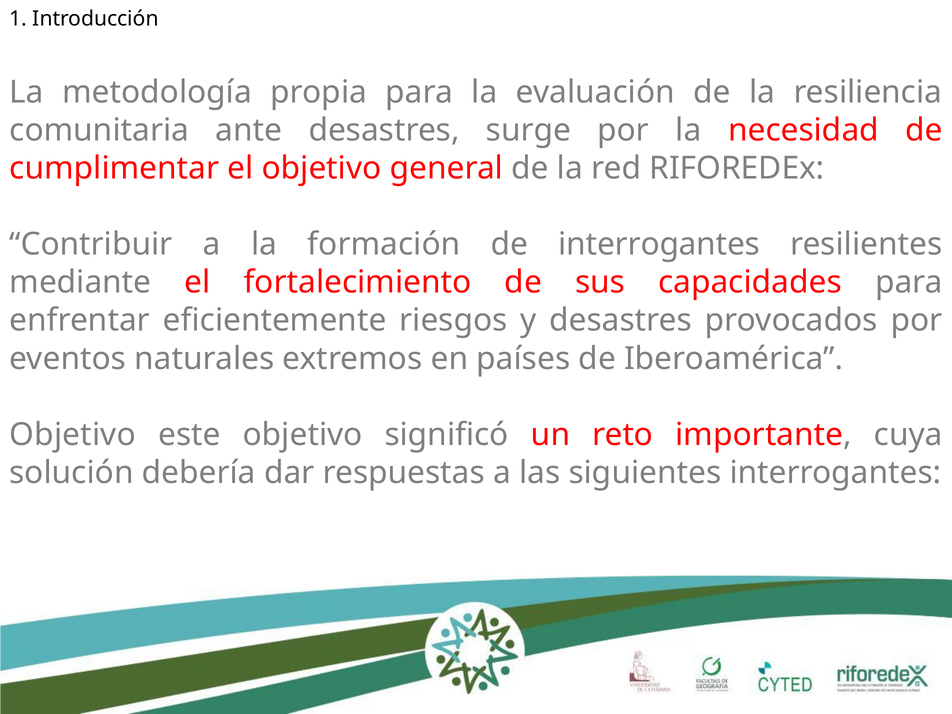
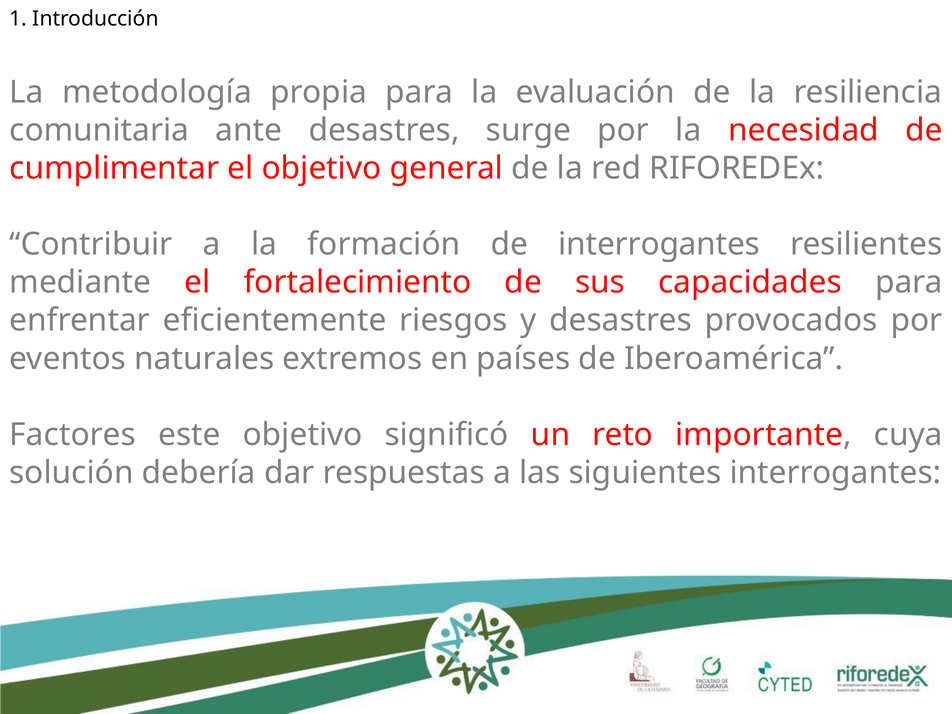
Objetivo: Objetivo -> Factores (73, 435)
